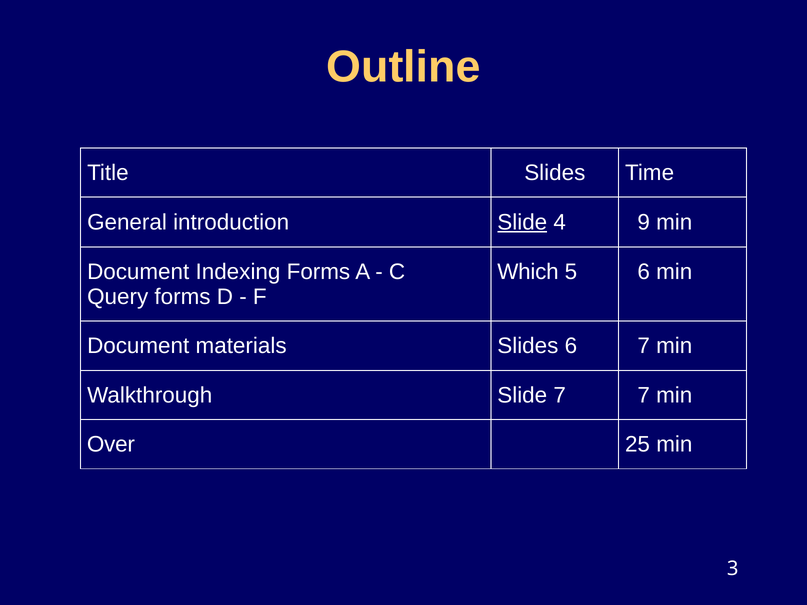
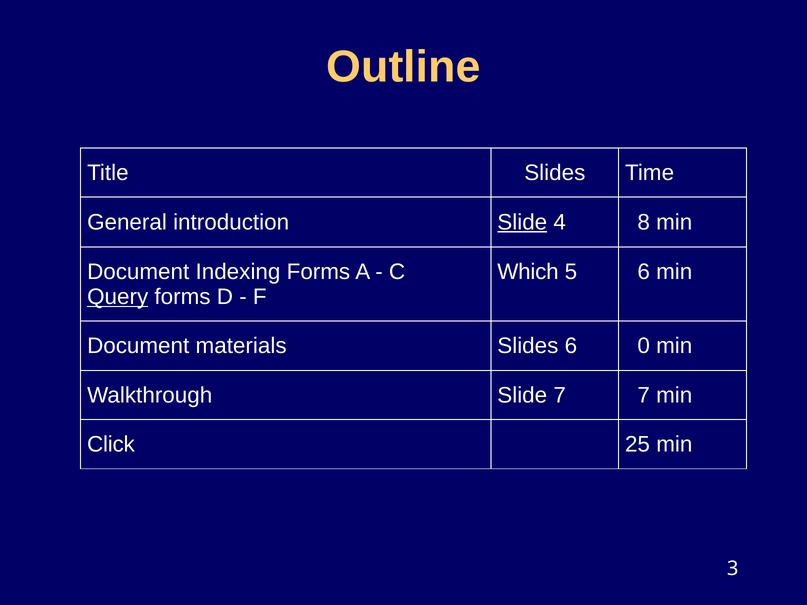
9: 9 -> 8 (644, 222)
Query underline: none -> present (118, 297)
6 7: 7 -> 0 (644, 346)
Over: Over -> Click (111, 445)
